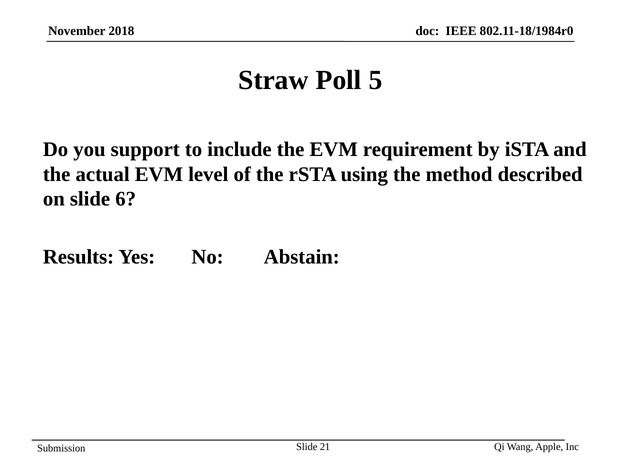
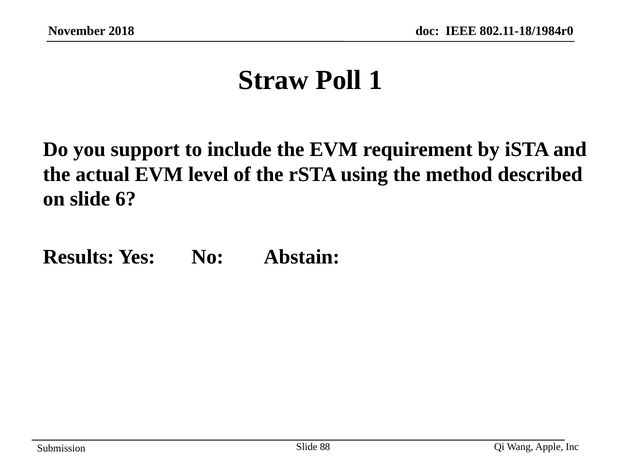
5: 5 -> 1 (375, 80)
21: 21 -> 88 (325, 447)
